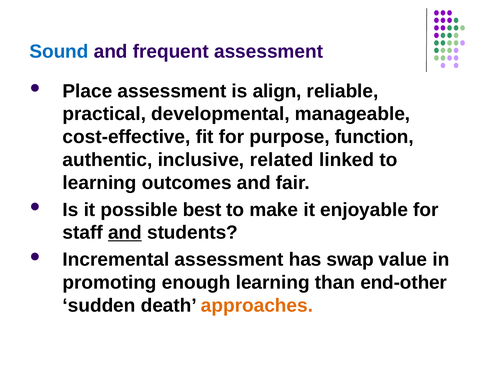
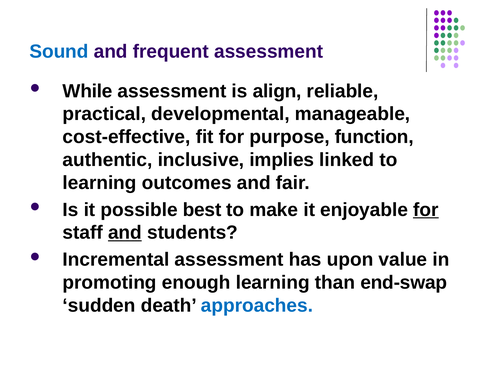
Place: Place -> While (88, 91)
related: related -> implies (282, 160)
for underline: none -> present (426, 209)
swap: swap -> upon (350, 259)
end-other: end-other -> end-swap (404, 282)
approaches colour: orange -> blue (257, 305)
